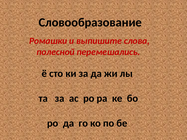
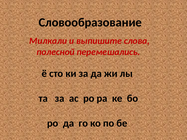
Ромашки: Ромашки -> Милкали (48, 41)
